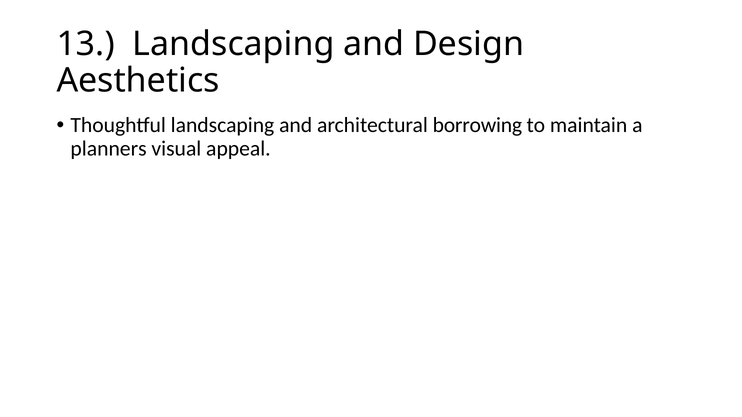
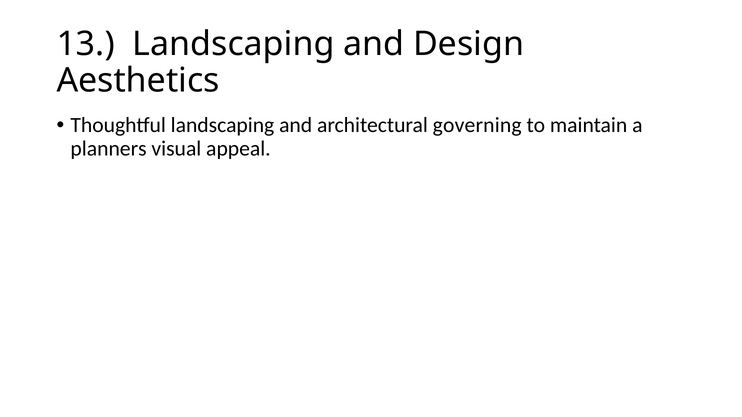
borrowing: borrowing -> governing (477, 125)
